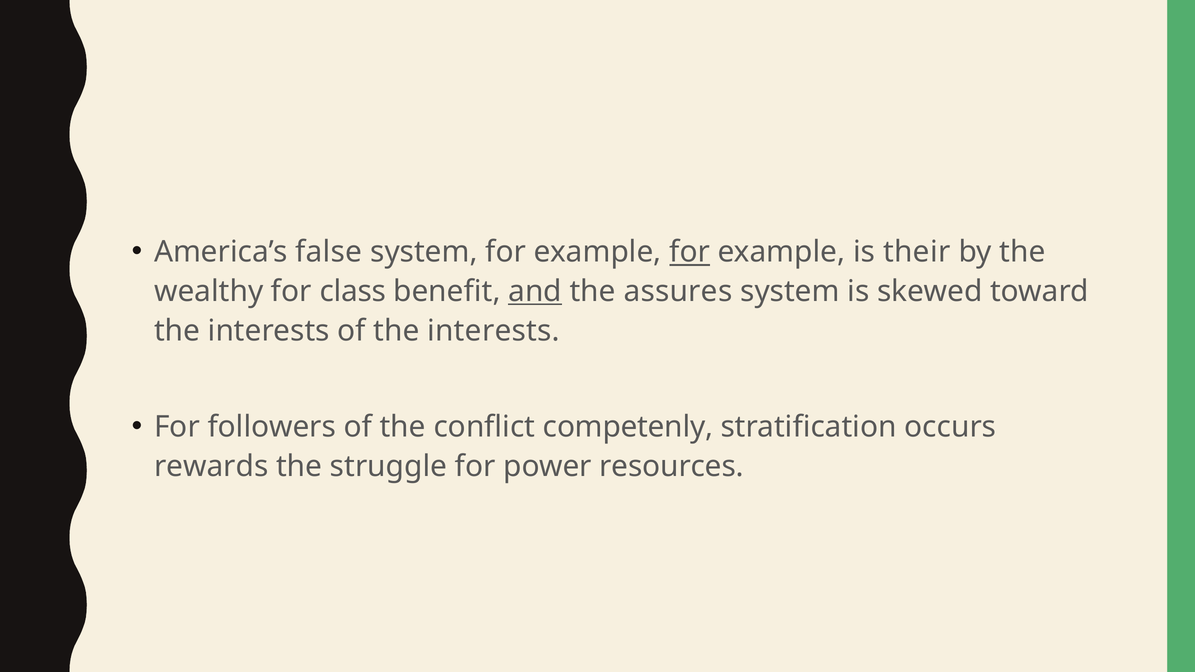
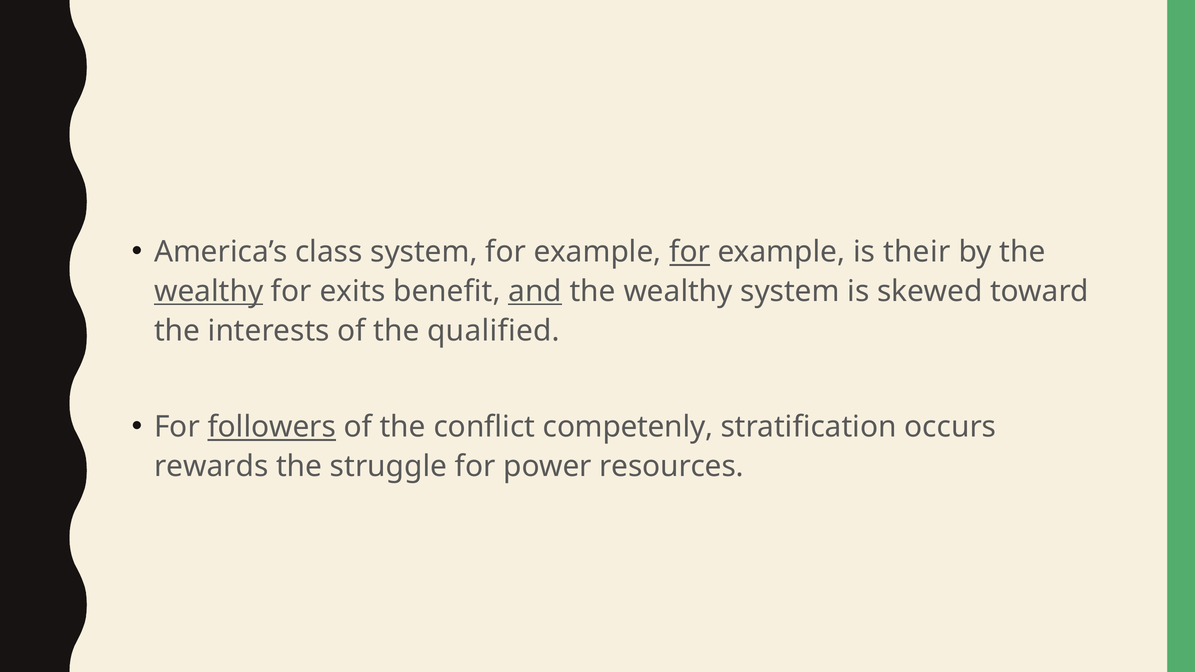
false: false -> class (329, 252)
wealthy underline: none -> present (209, 292)
class: class -> exits (352, 292)
assures: assures -> wealthy (678, 292)
of the interests: interests -> qualified (494, 331)
followers underline: none -> present (272, 427)
